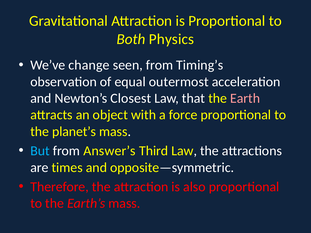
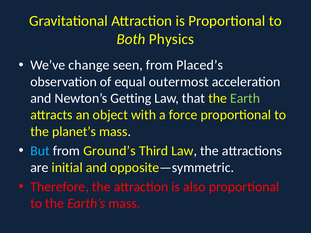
Timing’s: Timing’s -> Placed’s (200, 65)
Closest: Closest -> Getting (131, 98)
Earth colour: pink -> light green (245, 98)
Answer’s: Answer’s -> Ground’s (109, 151)
times: times -> initial (67, 168)
